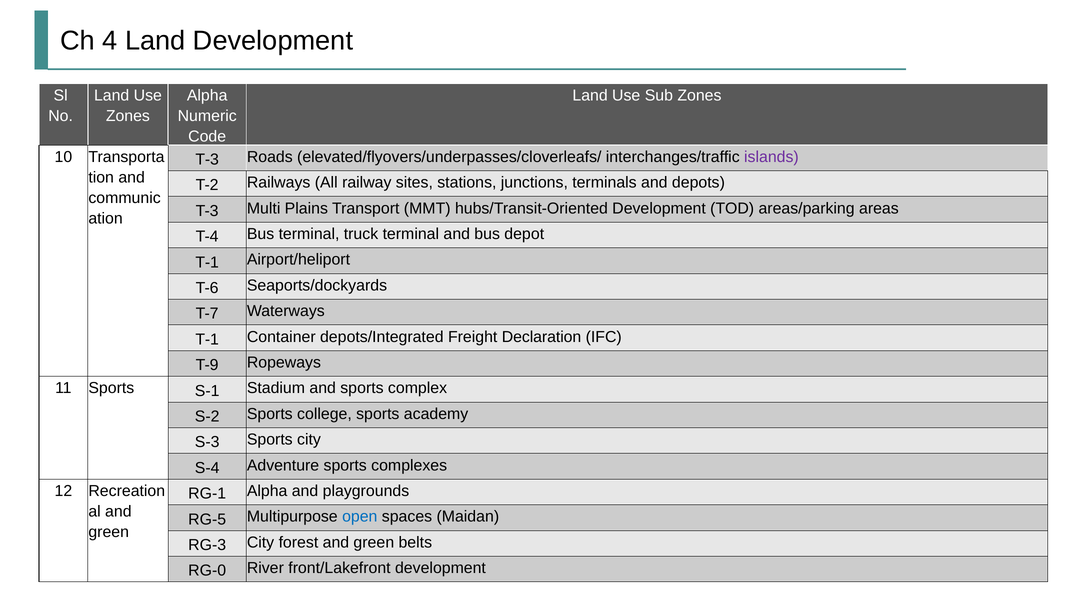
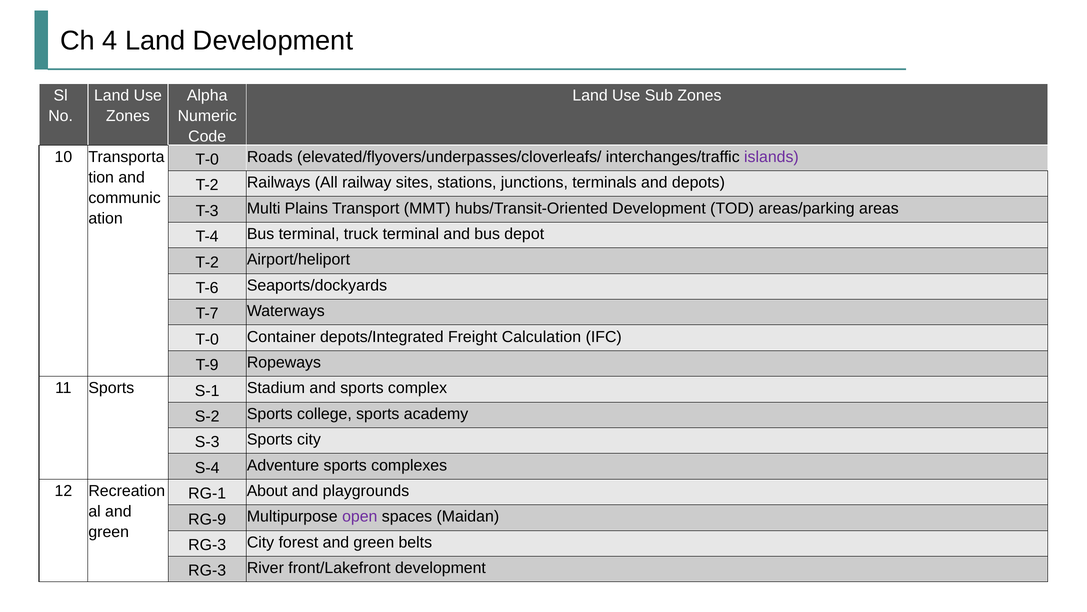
T-3: T-3 -> T-0 (207, 159)
T-1: T-1 -> T-2 (207, 262)
T-1: T-1 -> T-0 (207, 339)
Declaration: Declaration -> Calculation (541, 336)
RG-1 Alpha: Alpha -> About (267, 491)
RG-5: RG-5 -> RG-9 (207, 519)
open colour: blue -> purple (360, 516)
RG-0: RG-0 -> RG-3 (207, 570)
